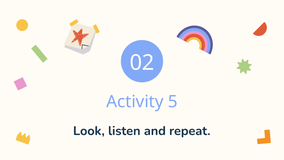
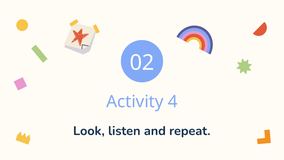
5: 5 -> 4 (173, 102)
